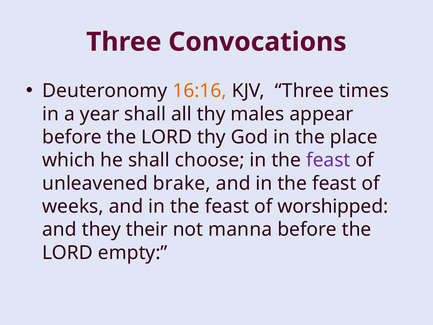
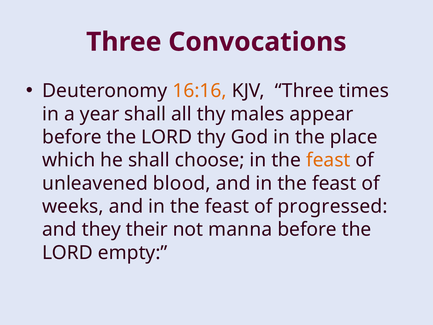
feast colour: purple -> orange (328, 160)
brake: brake -> blood (182, 183)
worshipped: worshipped -> progressed (333, 206)
